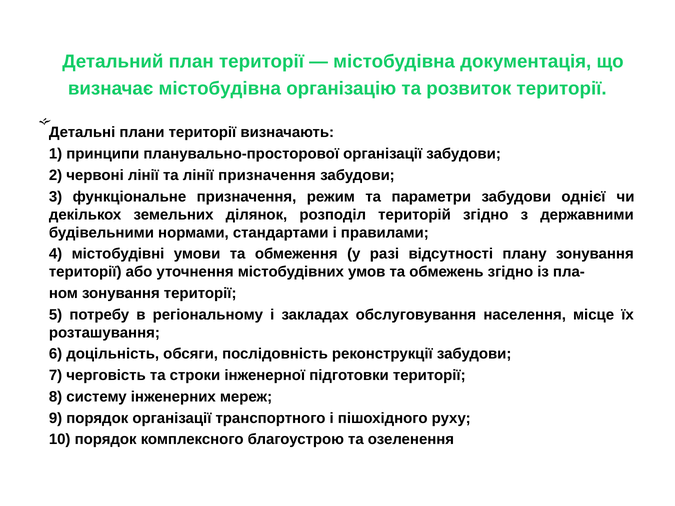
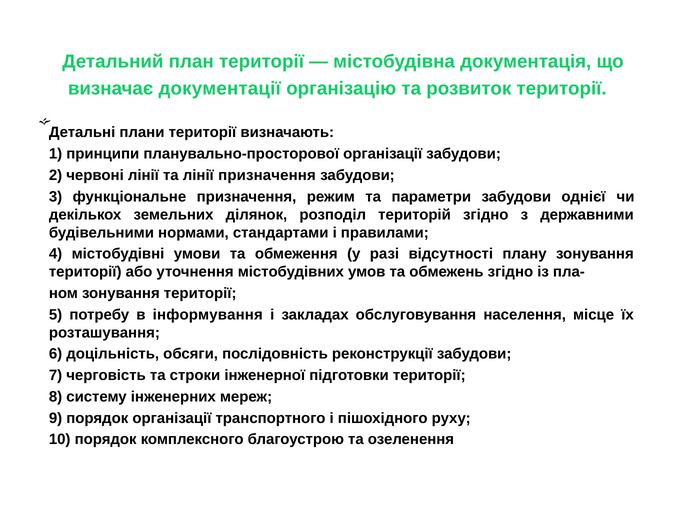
визначає містобудівна: містобудівна -> документації (220, 88)
регіональному: регіональному -> інформування (208, 315)
